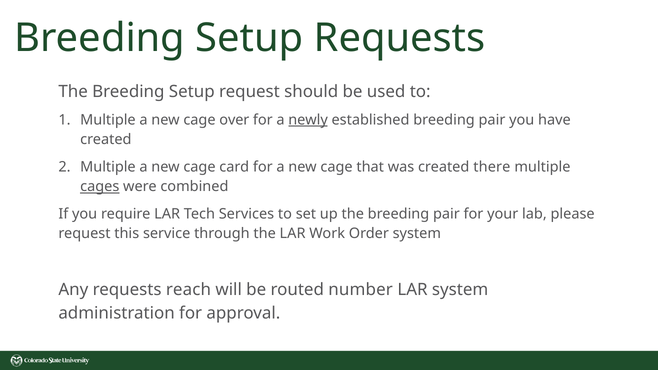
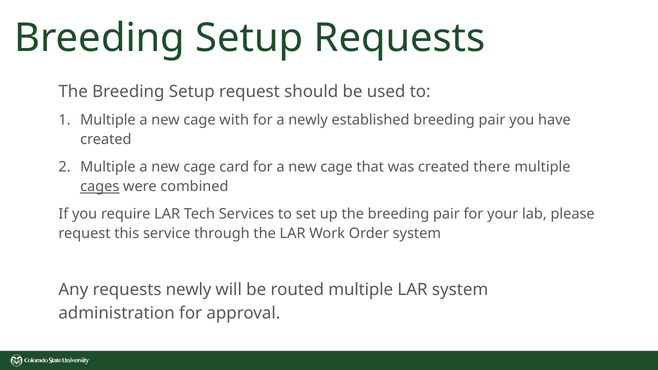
over: over -> with (234, 120)
newly underline: present -> none (308, 120)
requests reach: reach -> newly (189, 290)
routed number: number -> multiple (361, 290)
